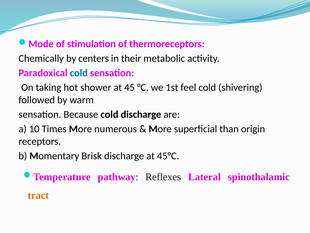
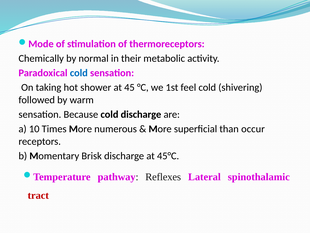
centers: centers -> normal (94, 58)
origin: origin -> occur (253, 129)
tract colour: orange -> red (38, 195)
